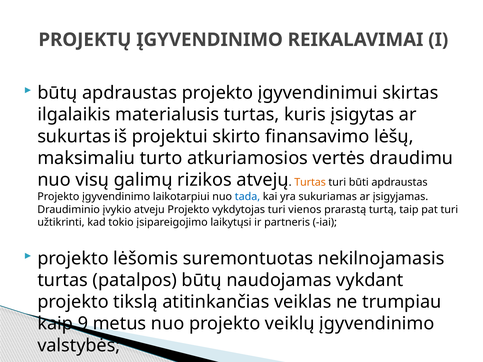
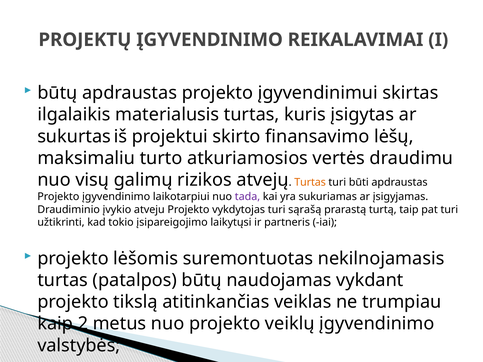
tada colour: blue -> purple (247, 197)
vienos: vienos -> sąrašą (305, 210)
9: 9 -> 2 (83, 324)
